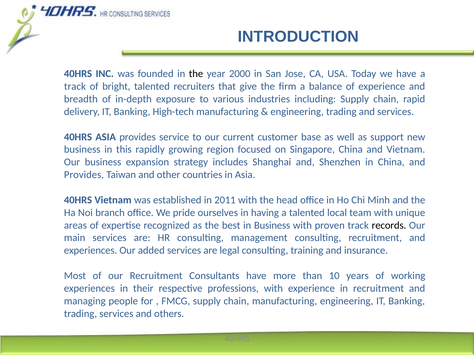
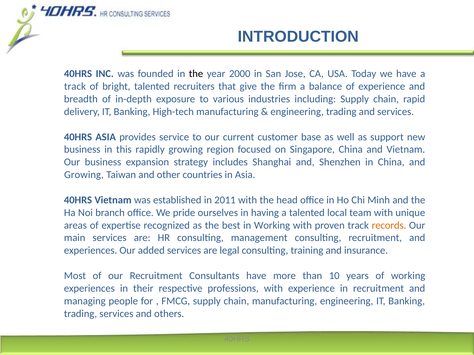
Provides: Provides -> Growing (84, 175)
in Business: Business -> Working (272, 226)
records colour: black -> orange (389, 226)
